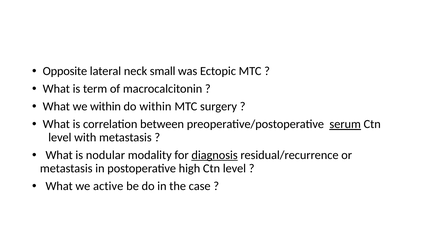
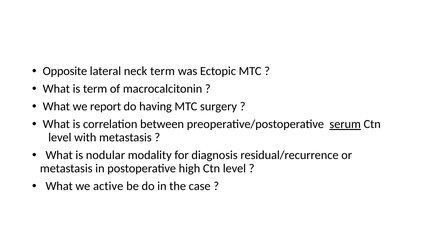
neck small: small -> term (163, 71)
we within: within -> report (106, 106)
do within: within -> having (156, 106)
diagnosis underline: present -> none (215, 155)
